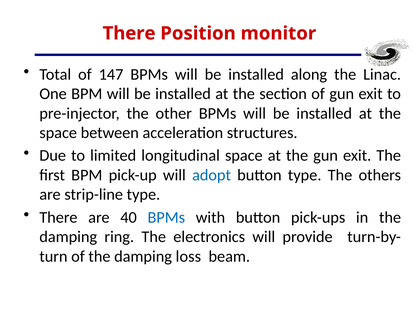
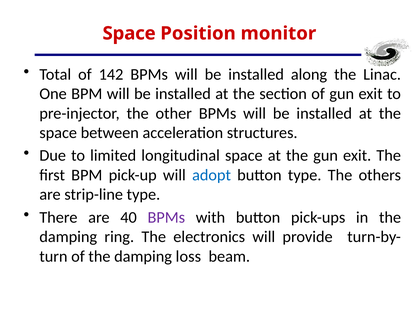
There: There -> Space (129, 33)
147: 147 -> 142 (111, 74)
BPMs colour: blue -> purple (166, 218)
